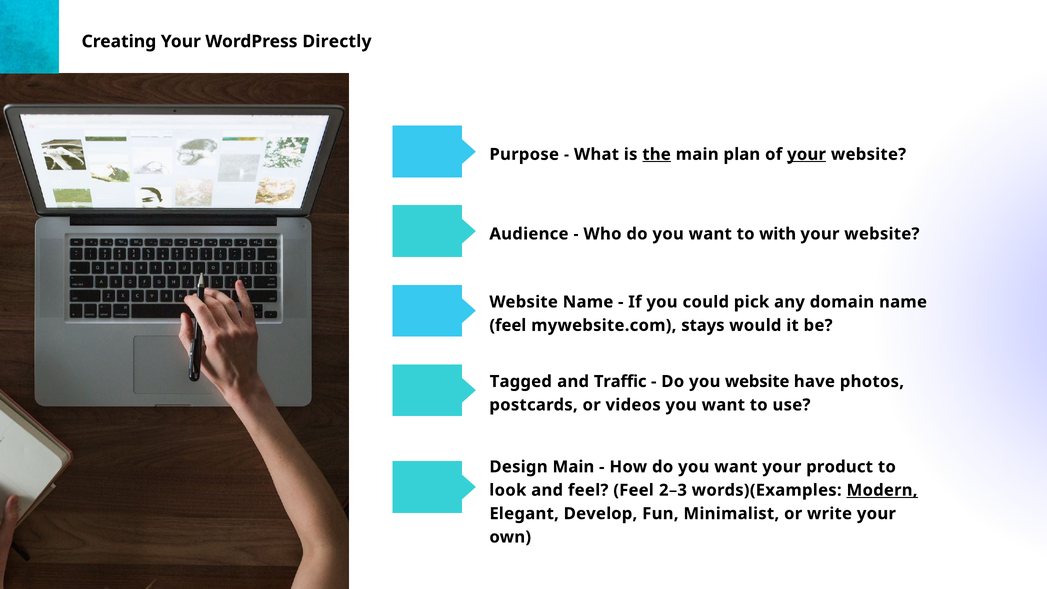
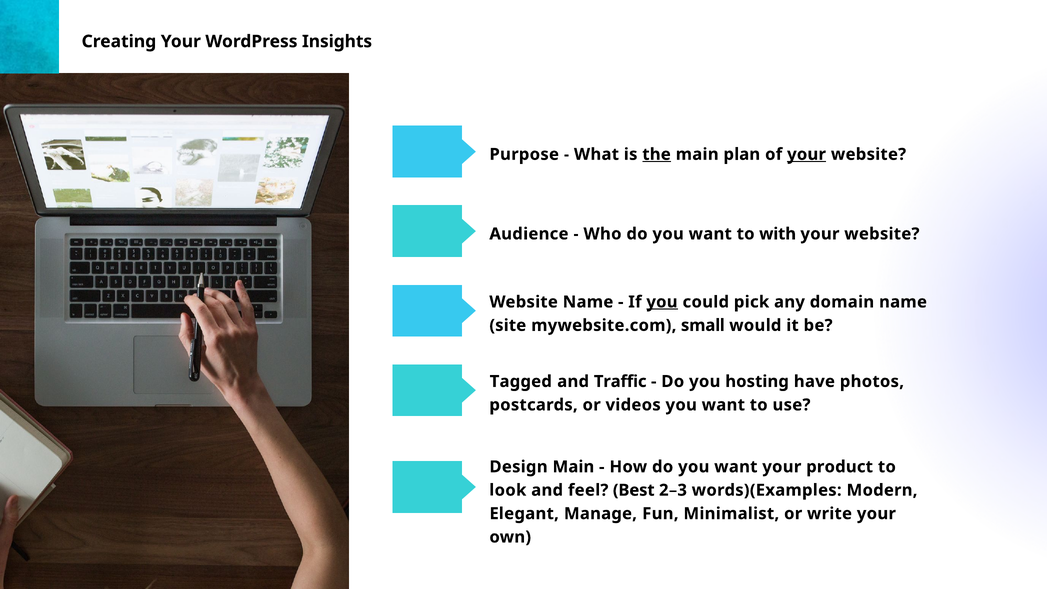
Directly: Directly -> Insights (337, 41)
you underline: none -> present (662, 302)
feel: feel -> site (508, 325)
stays: stays -> small (703, 325)
you website: website -> hosting (757, 381)
feel Feel: Feel -> Best (634, 490)
Modern underline: present -> none (882, 490)
Develop: Develop -> Manage (600, 514)
